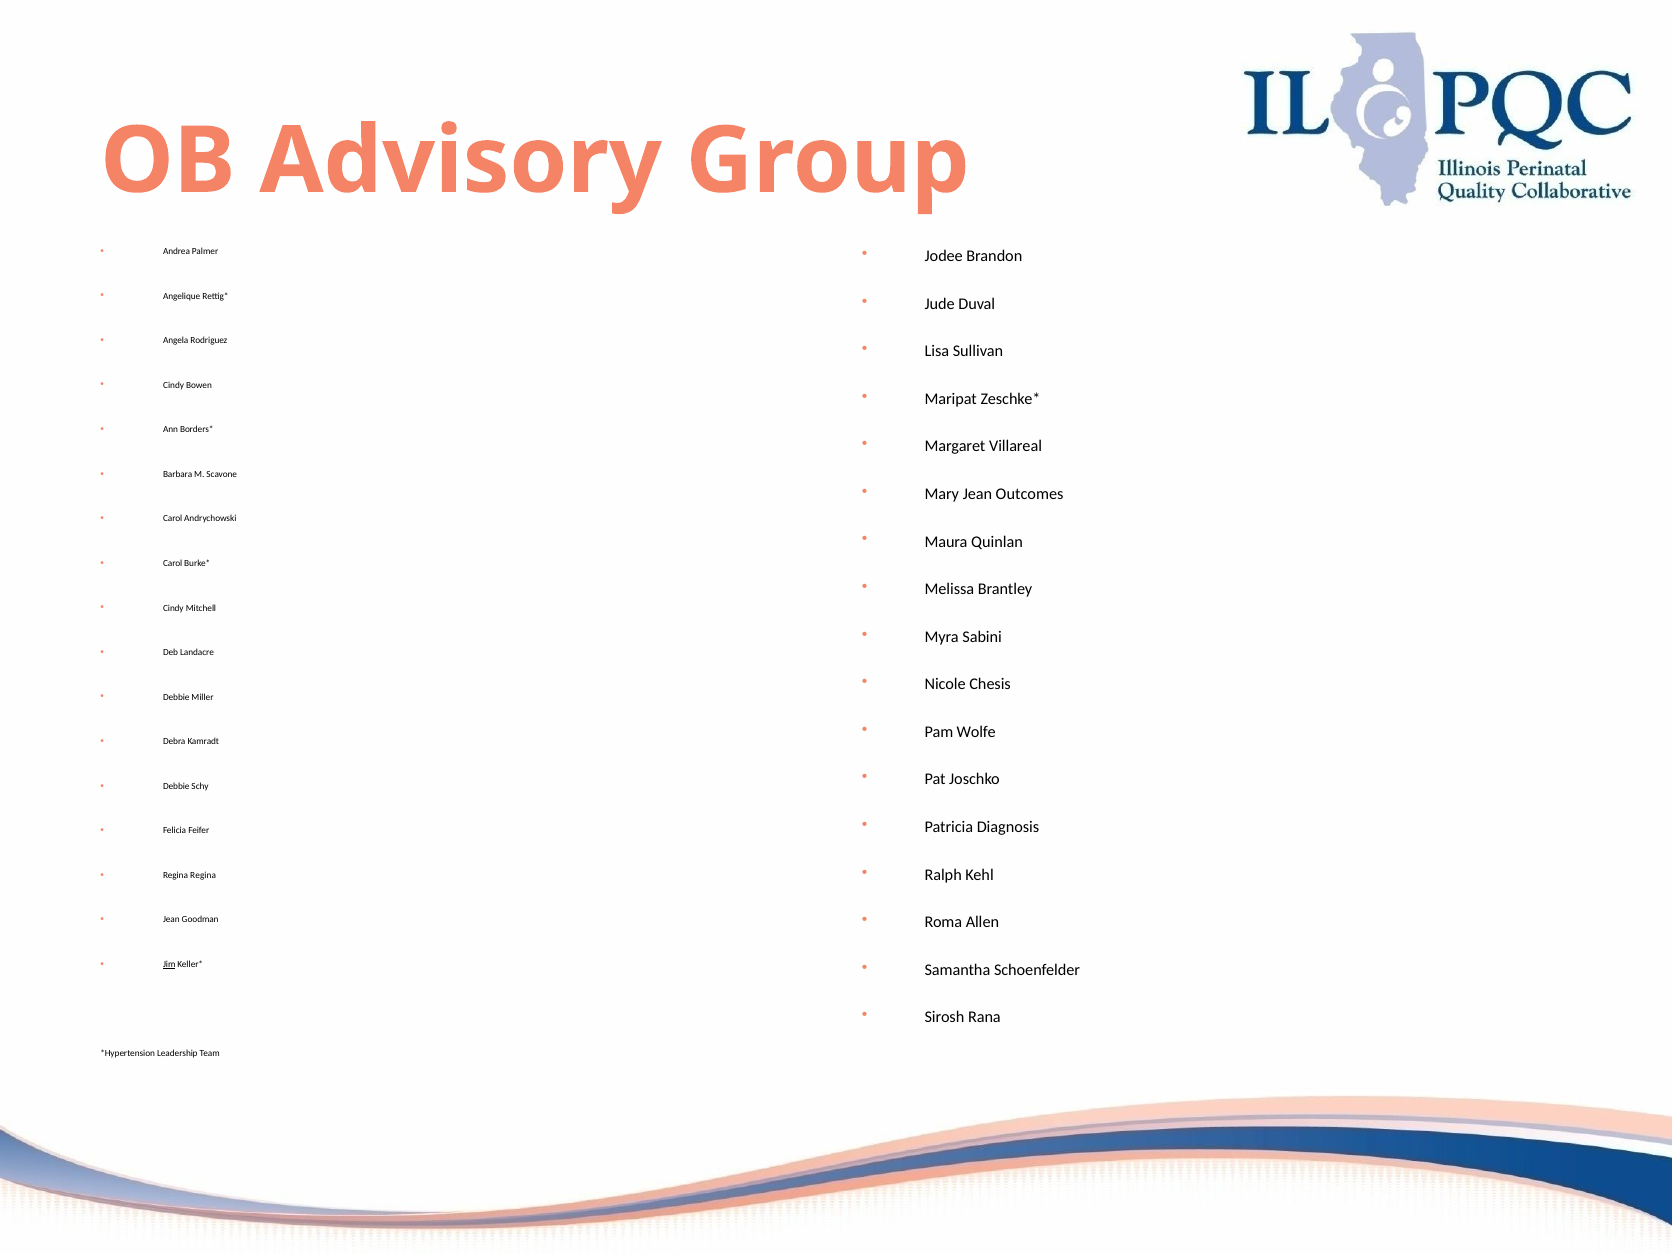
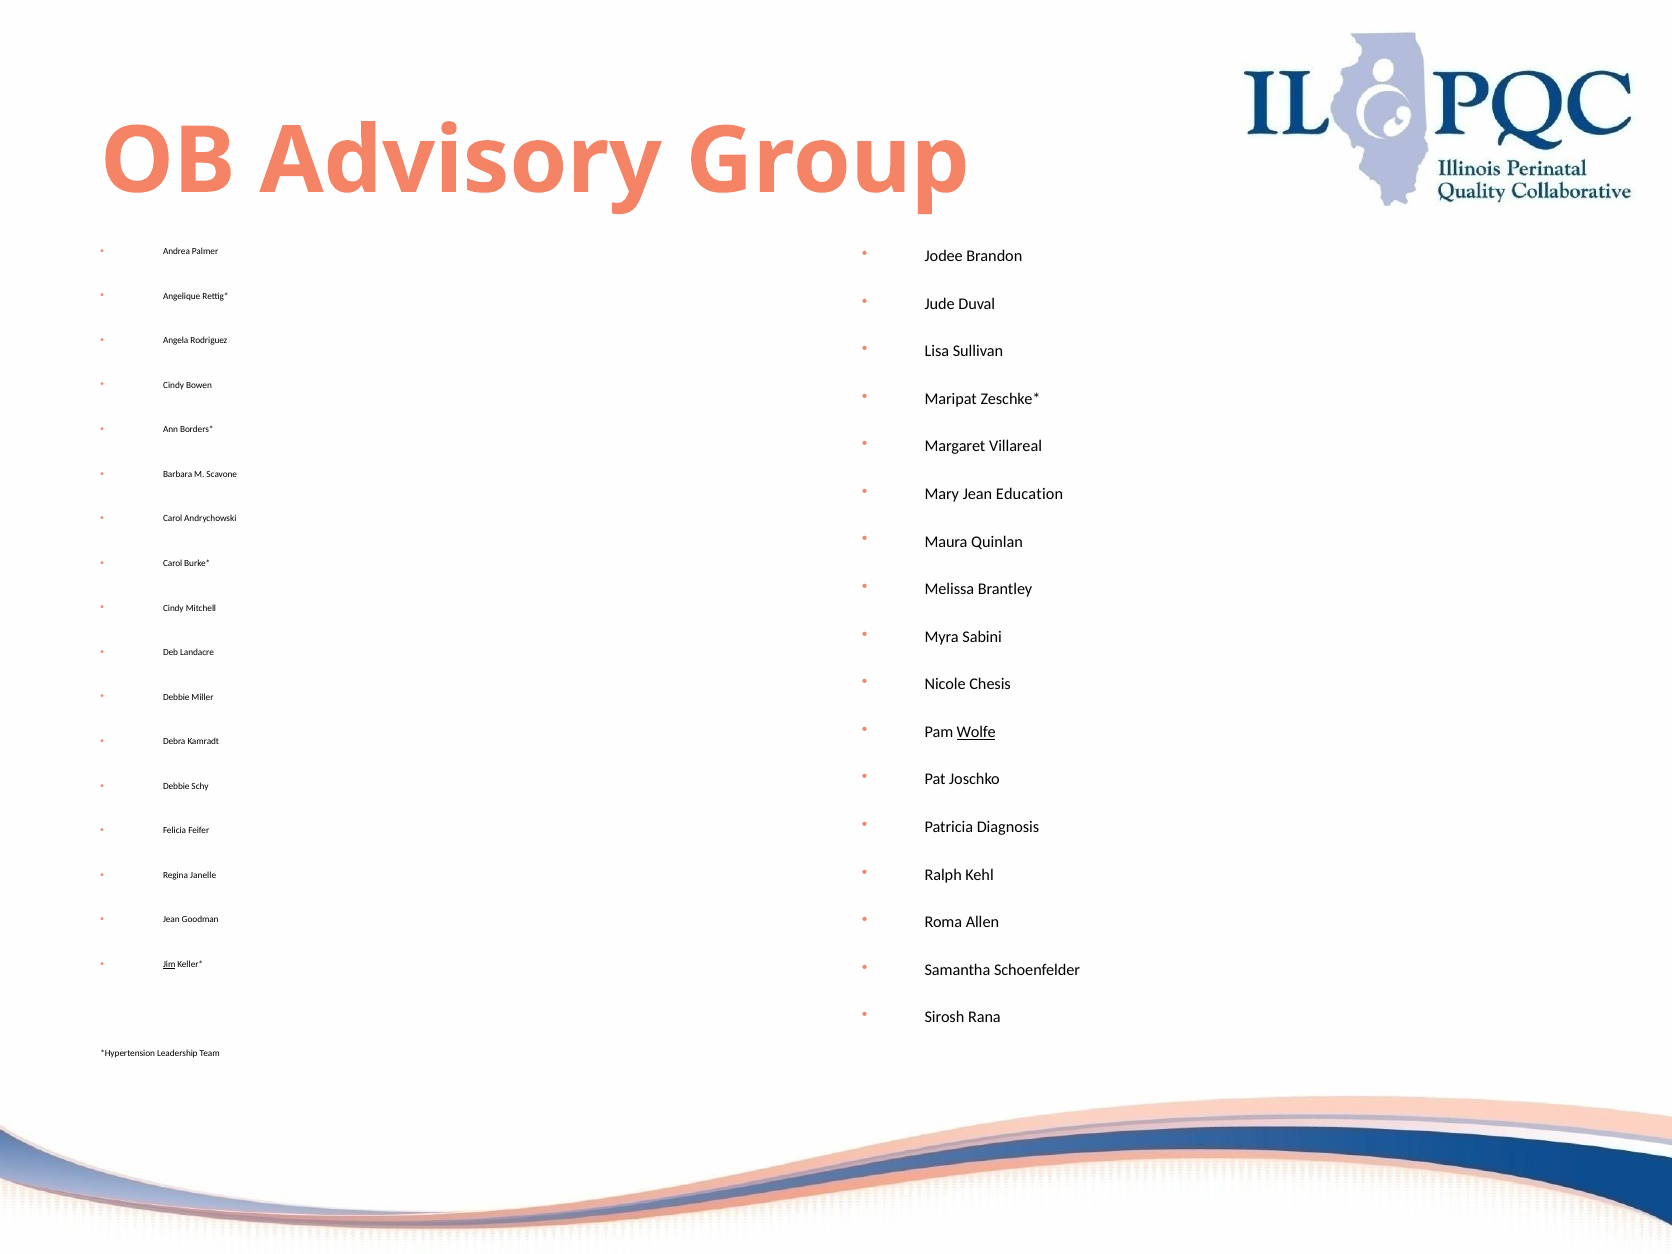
Outcomes: Outcomes -> Education (1030, 494)
Wolfe underline: none -> present (976, 732)
Regina Regina: Regina -> Janelle (203, 875)
